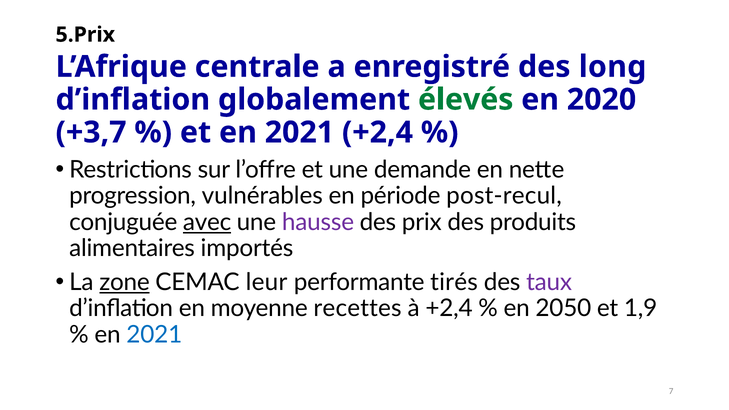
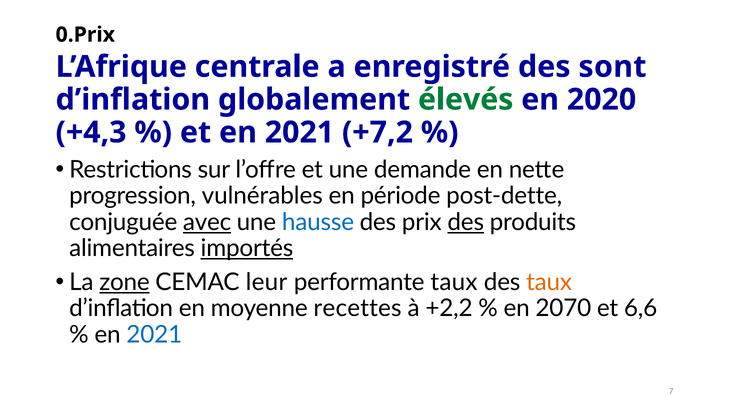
5.Prix: 5.Prix -> 0.Prix (85, 35)
long: long -> sont (612, 67)
+3,7: +3,7 -> +4,3 (91, 132)
2021 +2,4: +2,4 -> +7,2 (377, 132)
post-recul: post-recul -> post-dette (504, 196)
hausse colour: purple -> blue (318, 222)
des underline: none -> present (466, 222)
importés underline: none -> present (247, 248)
performante tirés: tirés -> taux (454, 282)
taux colour: purple -> orange (549, 282)
à +2,4: +2,4 -> +2,2 (449, 308)
2050: 2050 -> 2070 (563, 308)
1,9: 1,9 -> 6,6 (641, 308)
